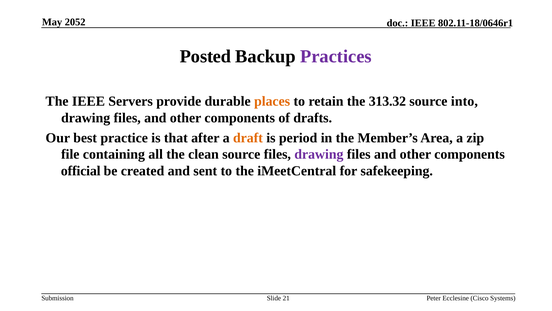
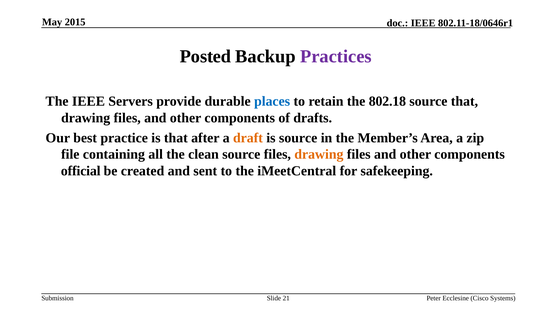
2052: 2052 -> 2015 (75, 22)
places colour: orange -> blue (272, 101)
313.32: 313.32 -> 802.18 (387, 101)
source into: into -> that (464, 101)
is period: period -> source (298, 138)
drawing colour: purple -> orange (319, 154)
